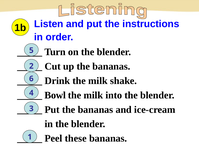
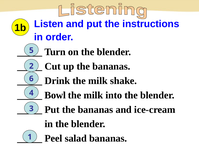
these: these -> salad (76, 138)
